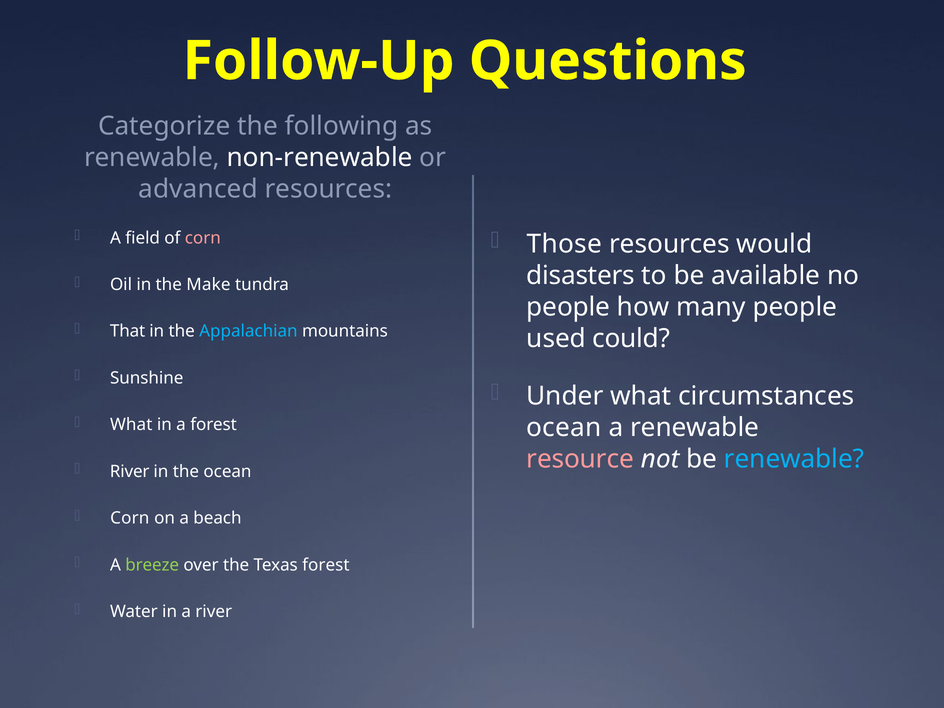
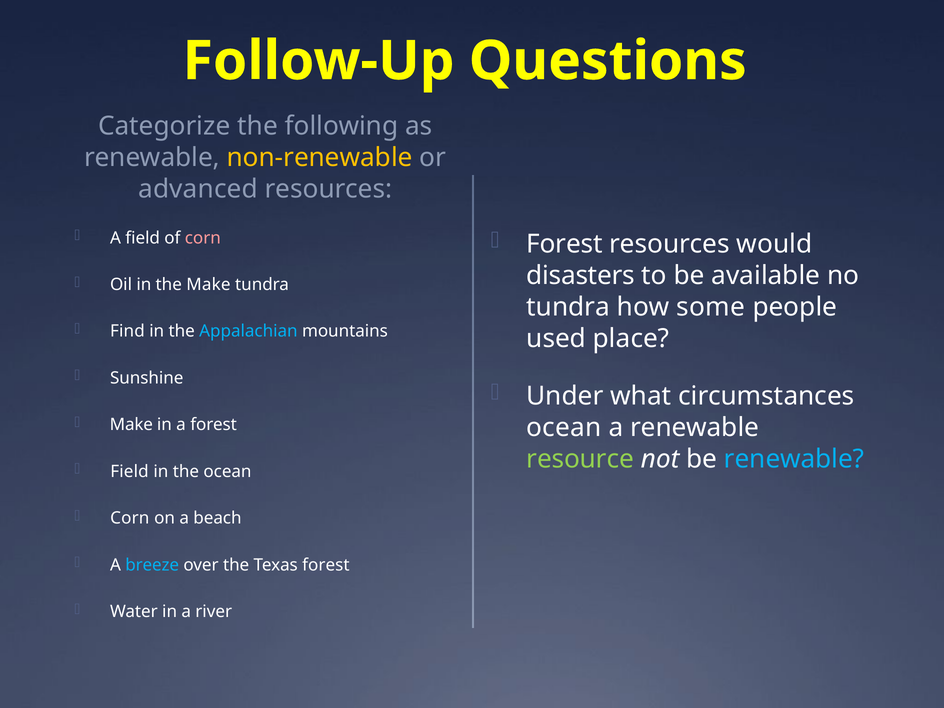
non-renewable colour: white -> yellow (320, 158)
Those: Those -> Forest (564, 244)
people: people -> tundra (568, 307)
many: many -> some (711, 307)
That: That -> Find (127, 331)
could: could -> place (631, 338)
What: What -> Make (131, 425)
resource colour: pink -> light green (580, 459)
River: River -> Field (129, 471)
breeze colour: light green -> light blue (152, 565)
